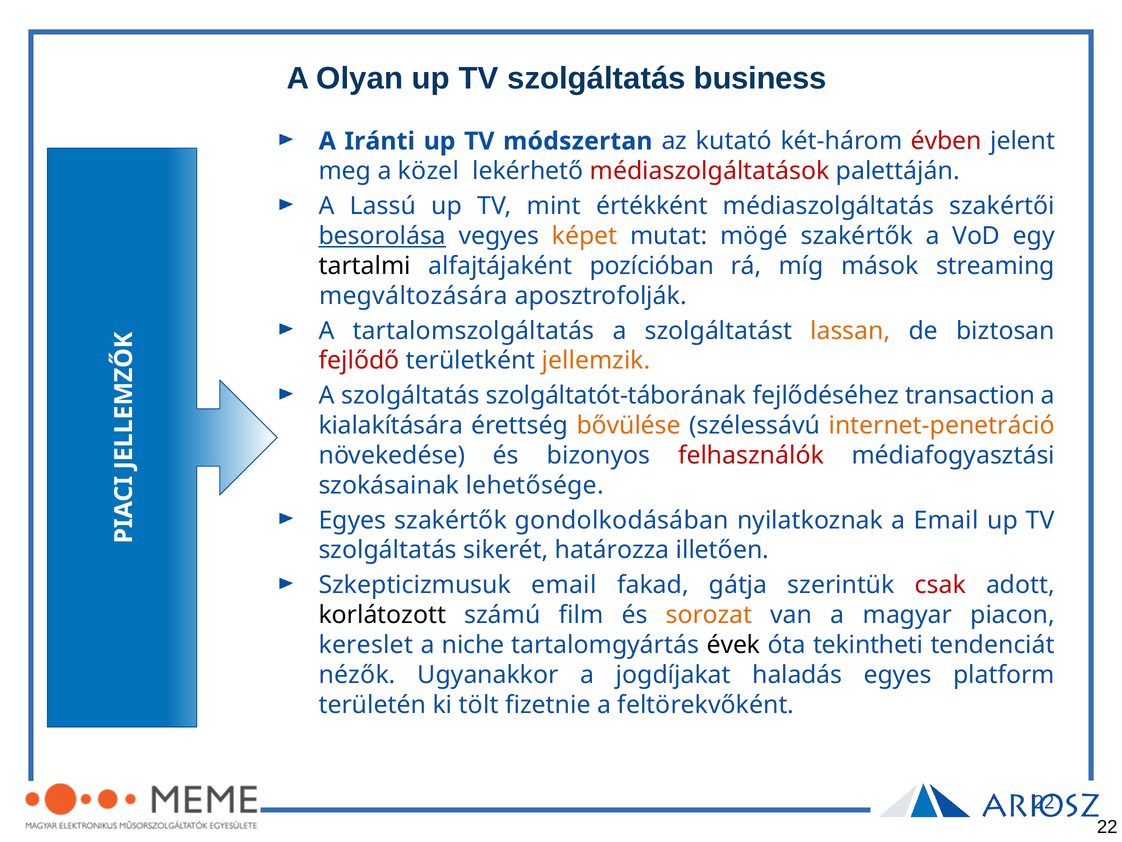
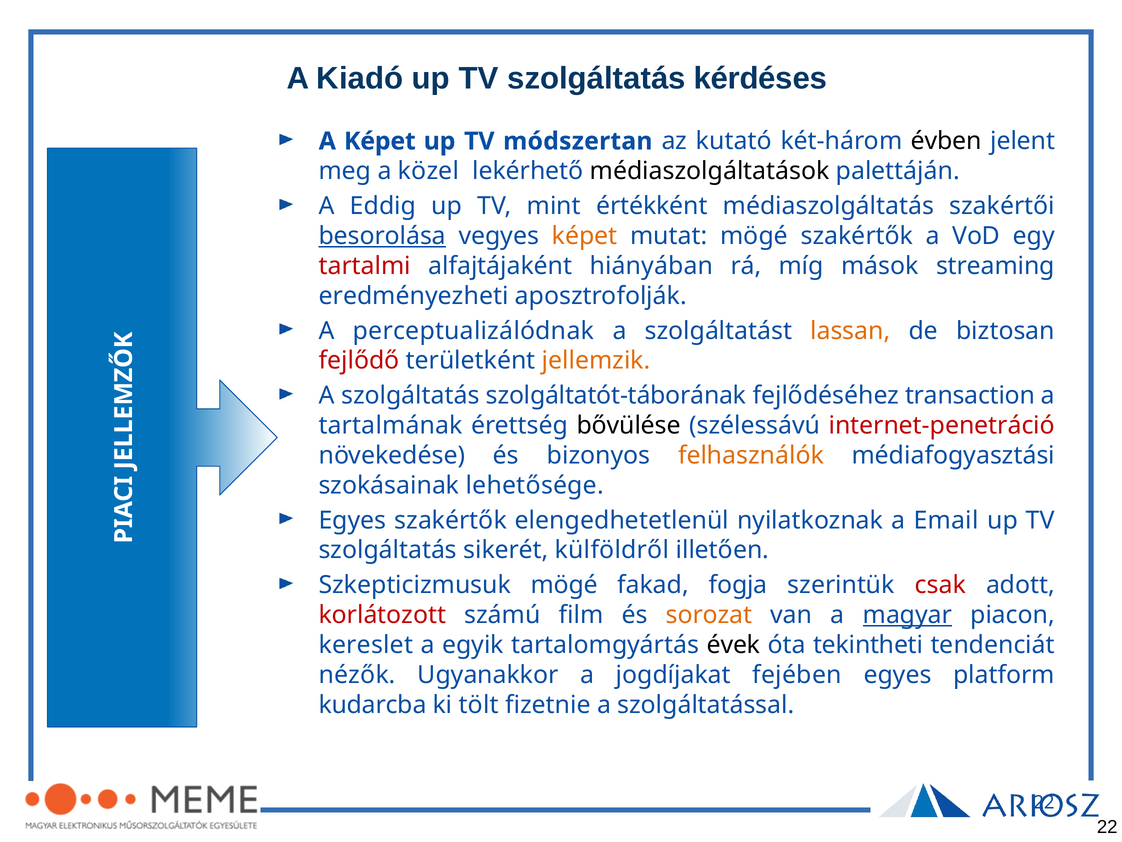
Olyan: Olyan -> Kiadó (360, 79)
business: business -> kérdéses (760, 79)
A Iránti: Iránti -> Képet (380, 141)
évben colour: red -> black (946, 141)
médiaszolgáltatások colour: red -> black (710, 171)
Lassú: Lassú -> Eddig (383, 206)
tartalmi colour: black -> red (365, 266)
pozícióban: pozícióban -> hiányában (652, 266)
megváltozására: megváltozására -> eredményezheti (414, 296)
tartalomszolgáltatás: tartalomszolgáltatás -> perceptualizálódnak (473, 331)
kialakítására: kialakítására -> tartalmának (391, 425)
bővülése colour: orange -> black (629, 425)
internet-penetráció colour: orange -> red (942, 425)
felhasználók colour: red -> orange (751, 455)
gondolkodásában: gondolkodásában -> elengedhetetlenül (622, 520)
határozza: határozza -> külföldről (612, 550)
Szkepticizmusuk email: email -> mögé (564, 585)
gátja: gátja -> fogja (738, 585)
korlátozott colour: black -> red (382, 615)
magyar underline: none -> present (907, 615)
niche: niche -> egyik (473, 645)
haladás: haladás -> fejében (797, 675)
területén: területén -> kudarcba (373, 704)
feltörekvőként: feltörekvőként -> szolgáltatással (706, 704)
